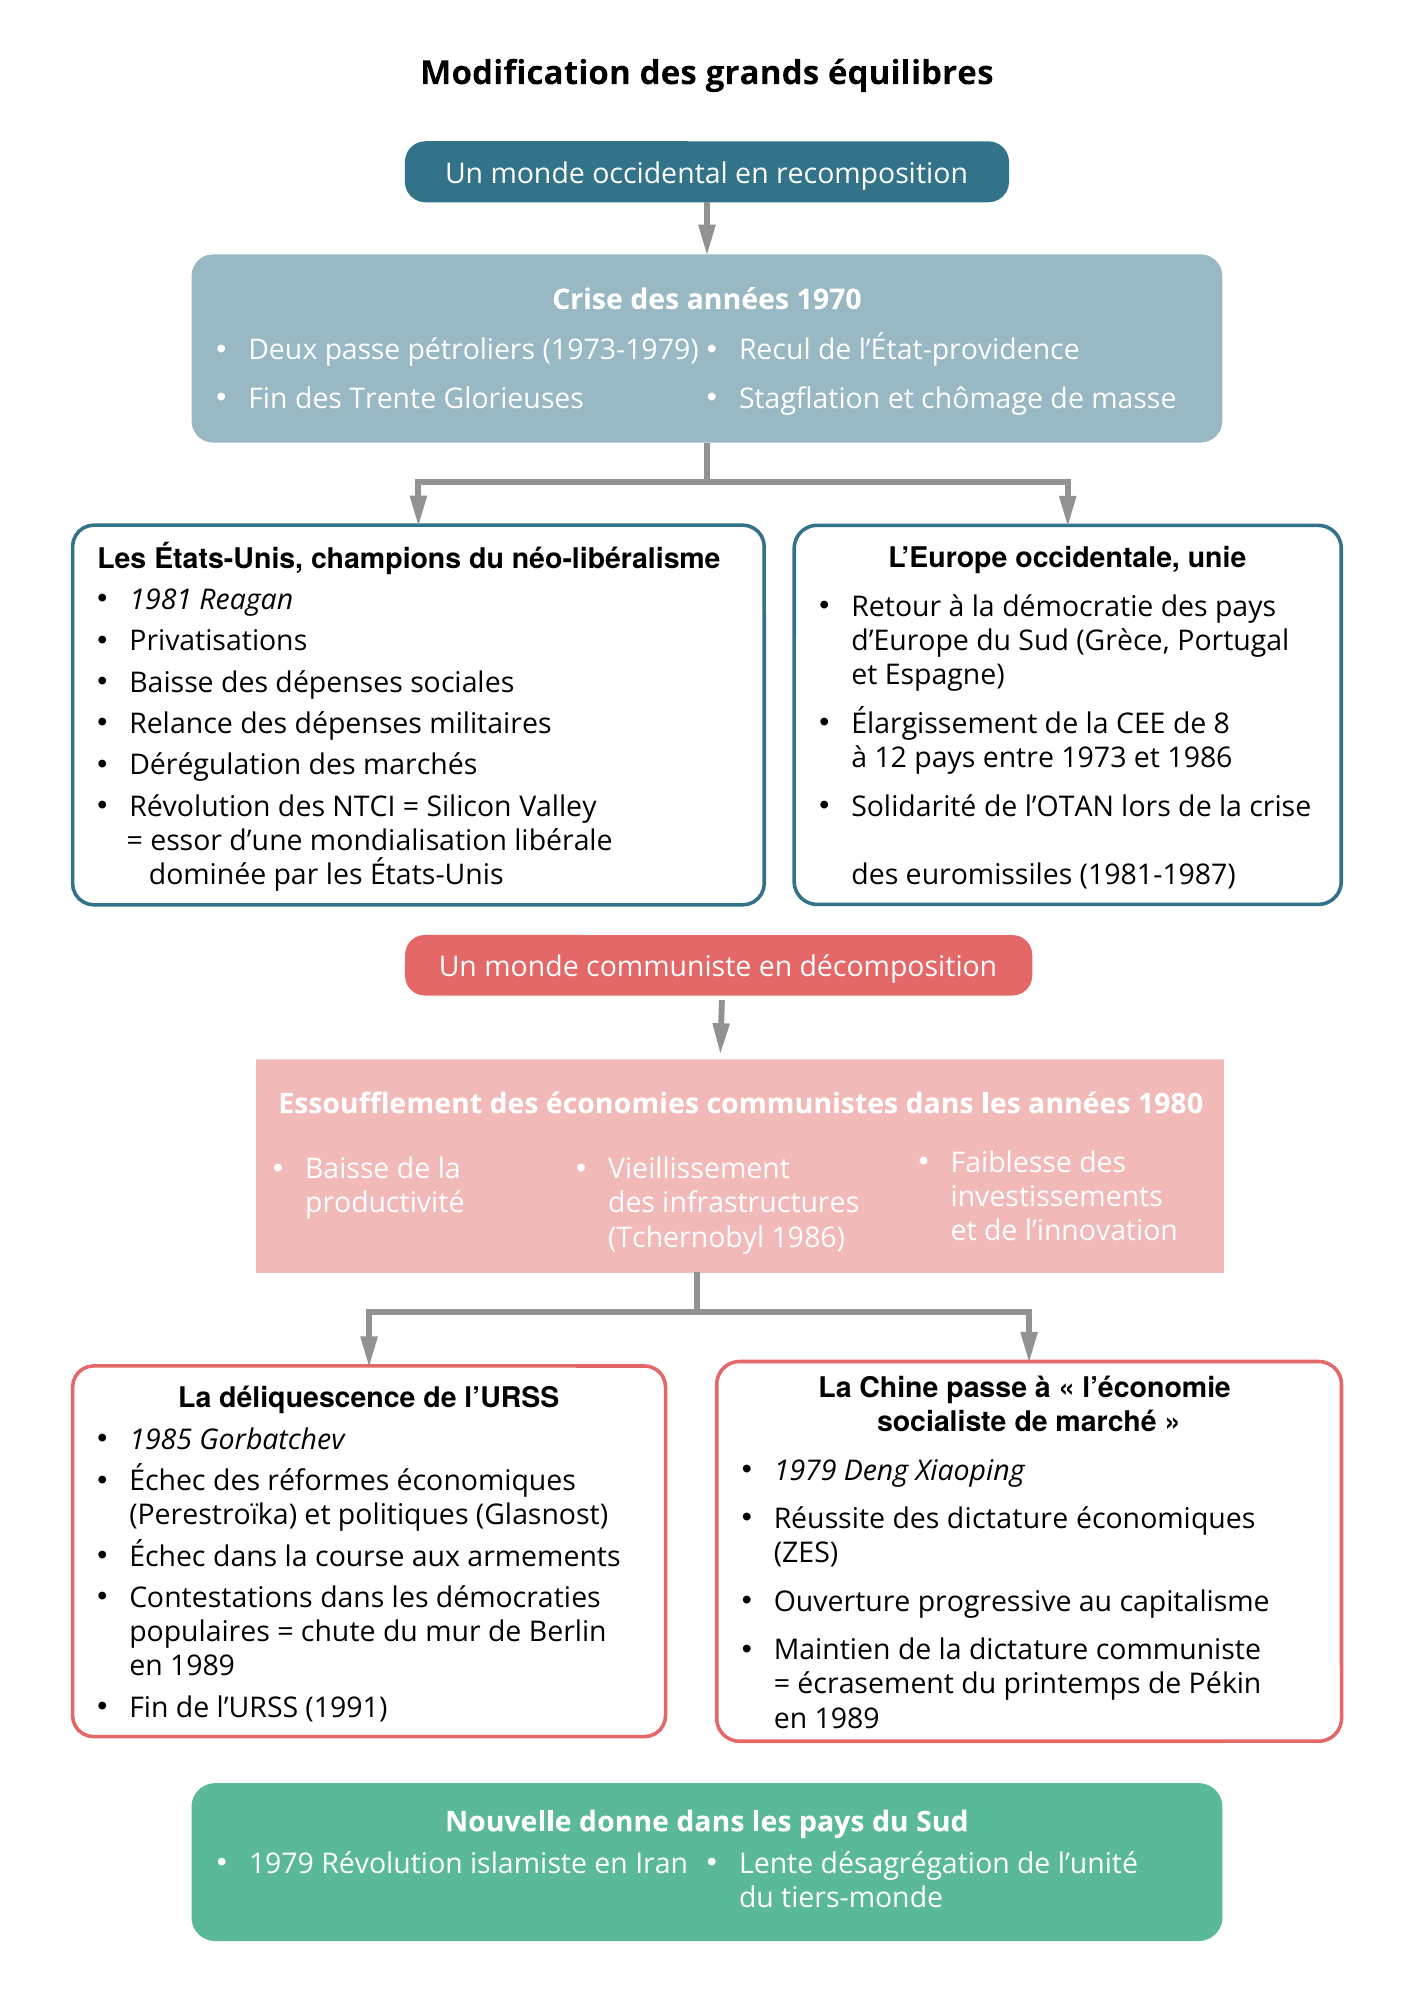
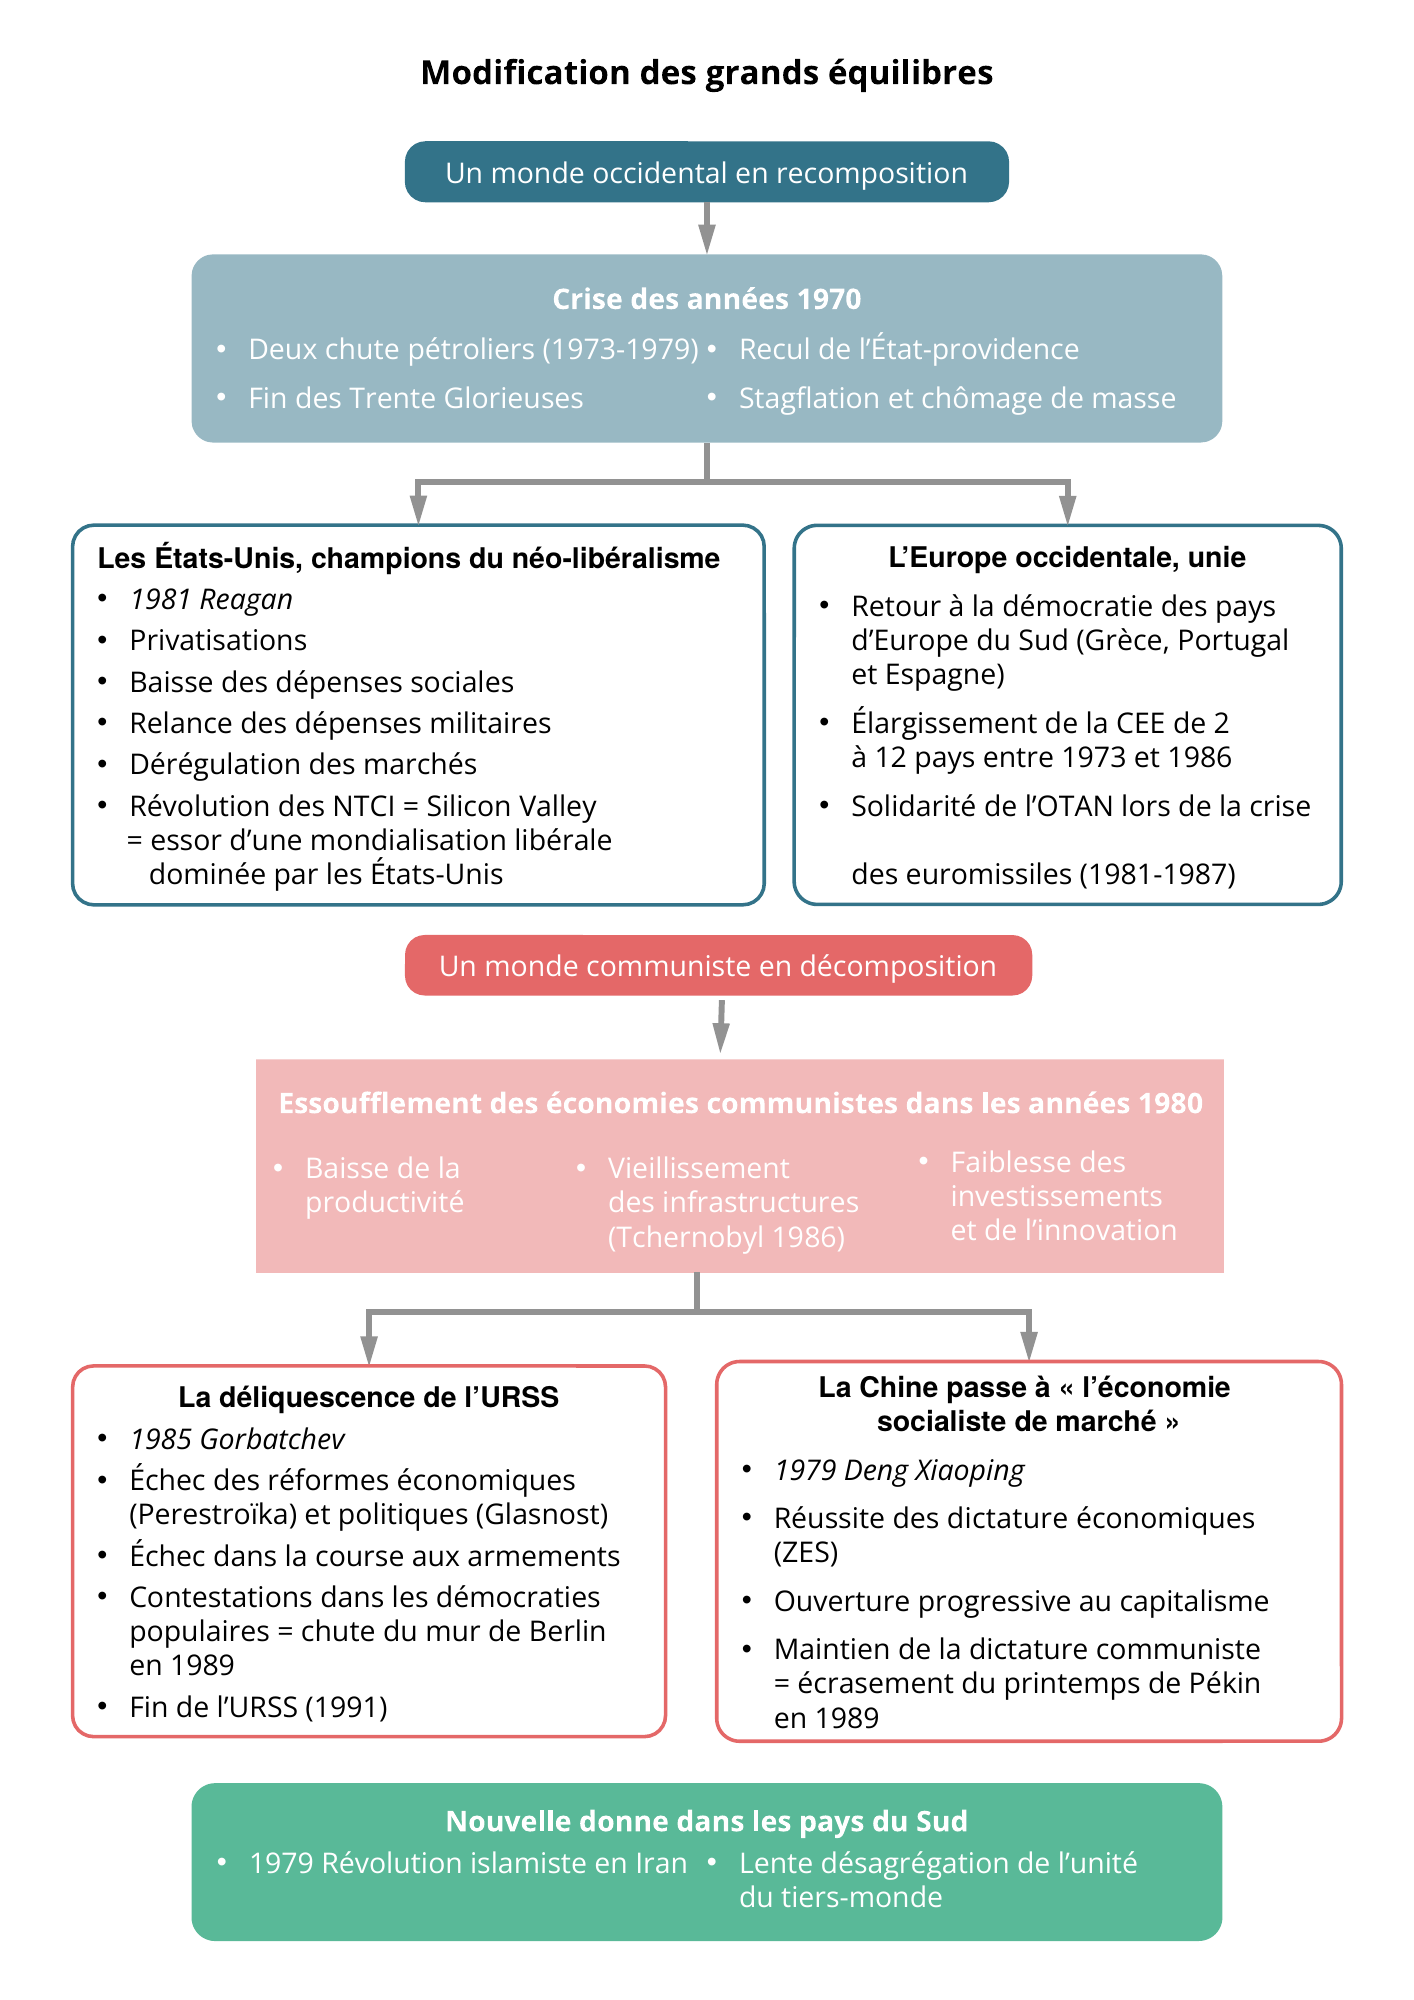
Deux passe: passe -> chute (362, 350)
8: 8 -> 2 (1222, 724)
